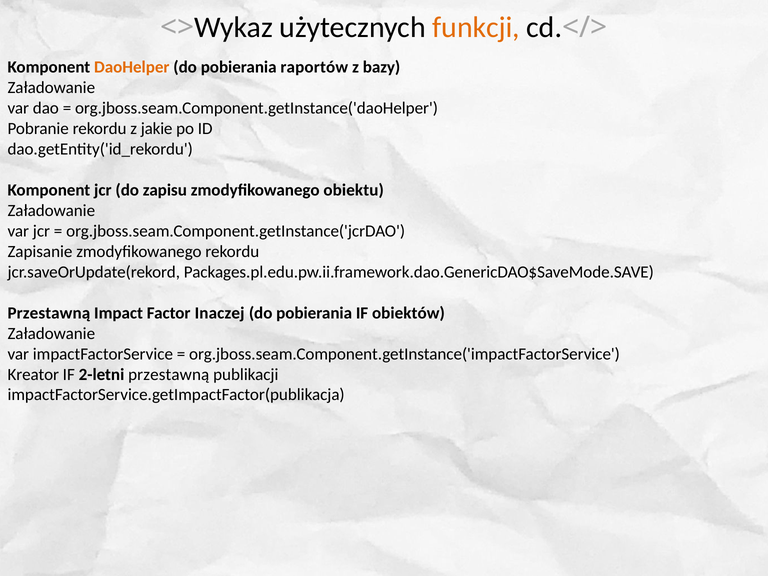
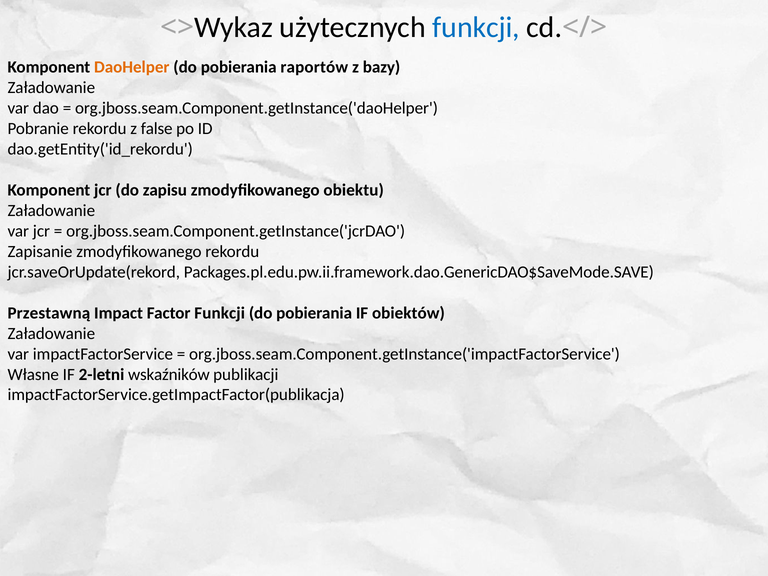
funkcji colour: orange -> blue (476, 28)
jakie: jakie -> false (157, 129)
Factor Inaczej: Inaczej -> Funkcji (220, 313)
Kreator: Kreator -> Własne (33, 374)
2-letni przestawną: przestawną -> wskaźników (169, 374)
